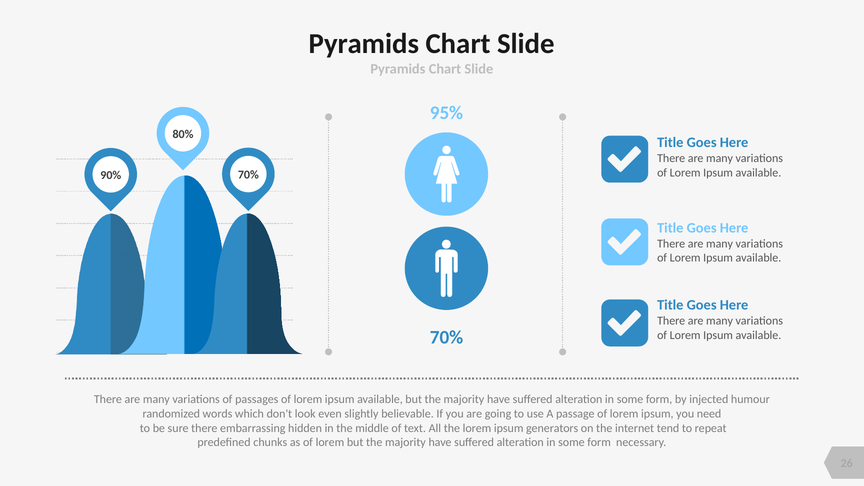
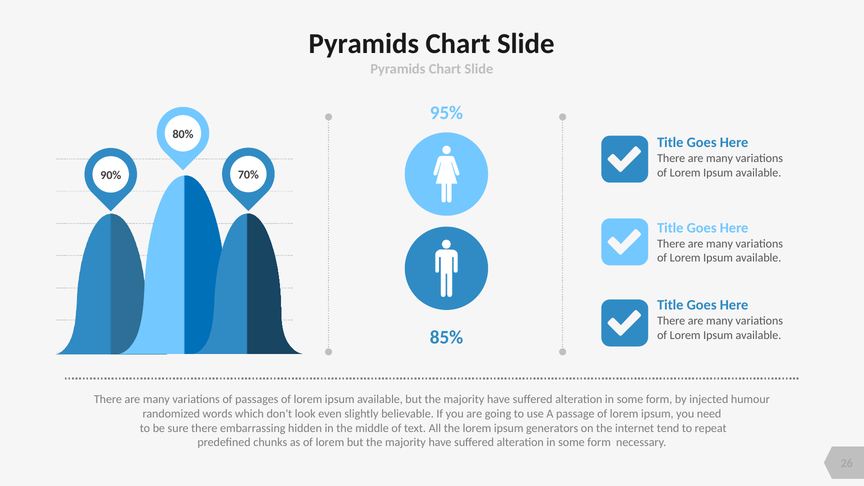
70%: 70% -> 85% (447, 338)
